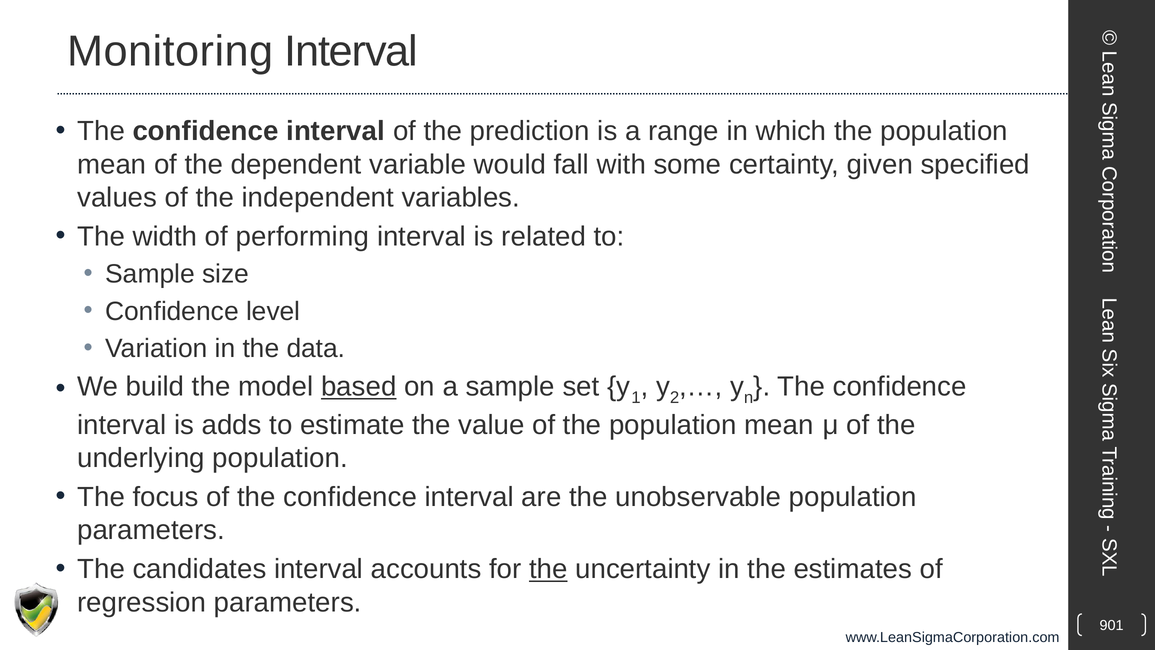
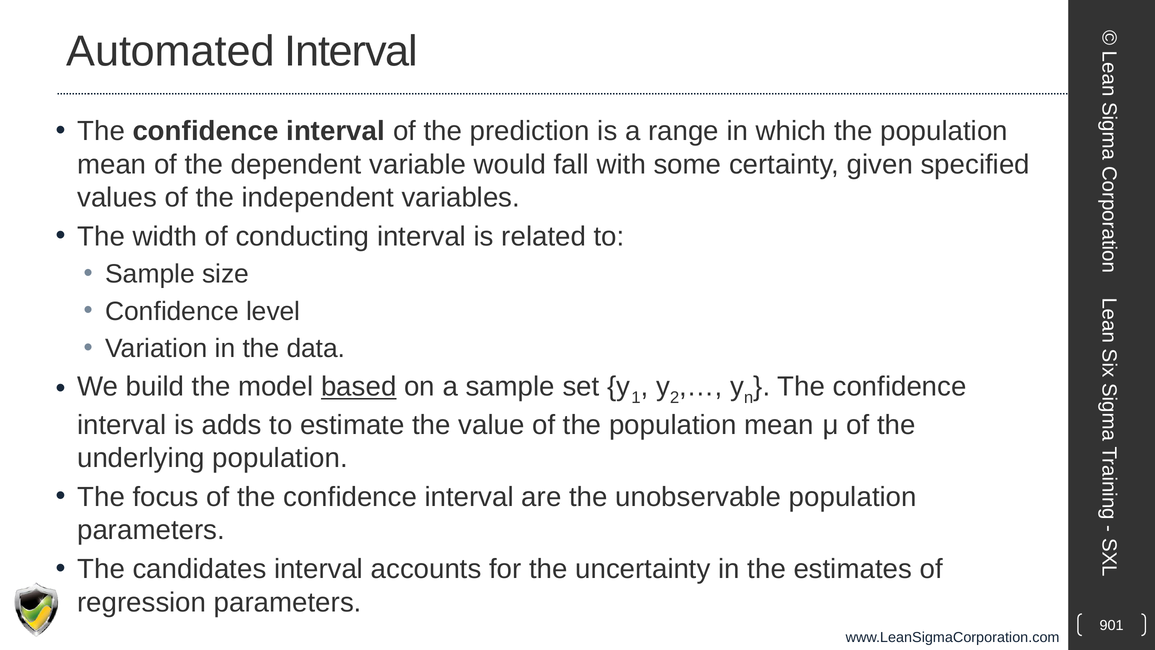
Monitoring: Monitoring -> Automated (171, 51)
performing: performing -> conducting (302, 236)
the underline: present -> none (548, 569)
